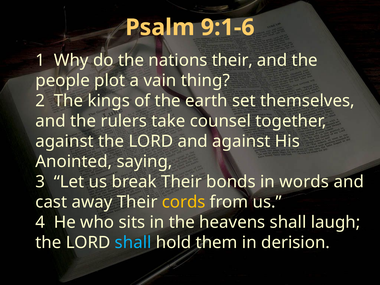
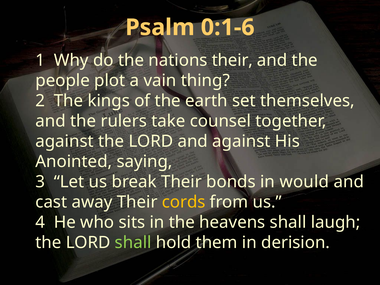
9:1-6: 9:1-6 -> 0:1-6 (228, 27)
words: words -> would (304, 182)
shall colour: light blue -> light green (133, 243)
